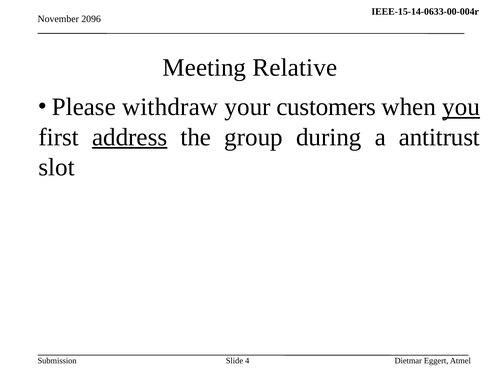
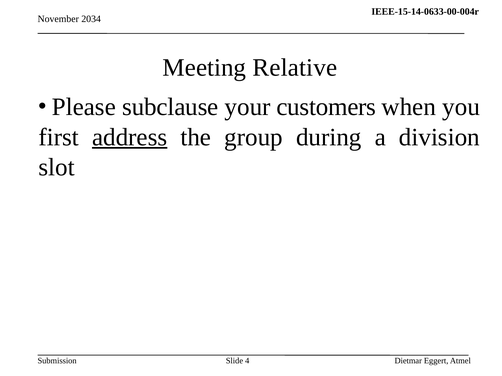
2096: 2096 -> 2034 (91, 19)
withdraw: withdraw -> subclause (170, 107)
you underline: present -> none (461, 107)
antitrust: antitrust -> division (439, 137)
